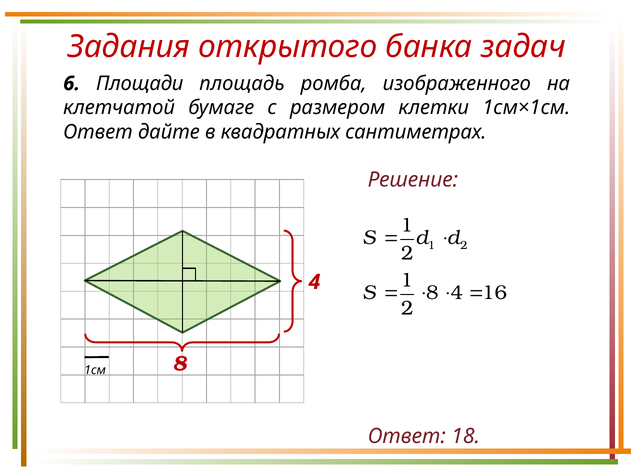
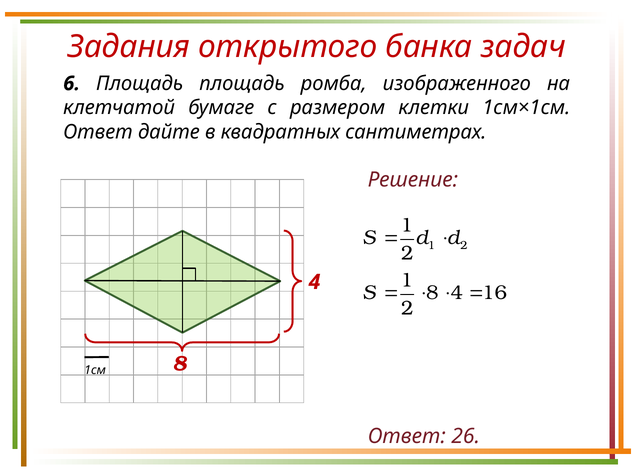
6 Площади: Площади -> Площадь (140, 84)
18: 18 -> 26 (466, 437)
